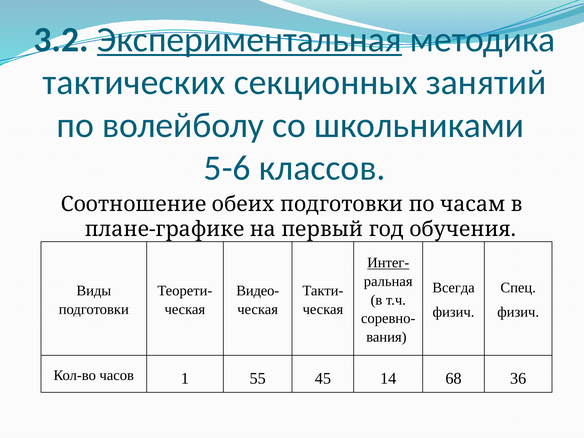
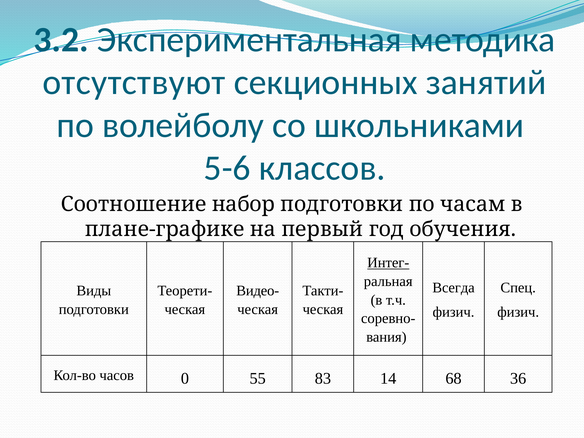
Экспериментальная underline: present -> none (249, 40)
тактических: тактических -> отсутствуют (134, 83)
обеих: обеих -> набор (243, 204)
1: 1 -> 0 (185, 378)
45: 45 -> 83 (323, 378)
